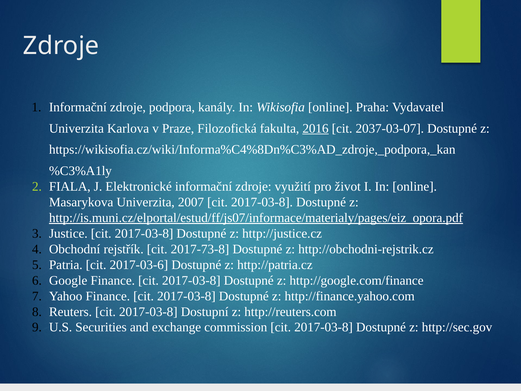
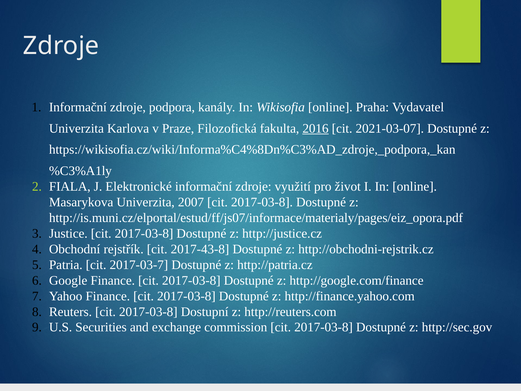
2037-03-07: 2037-03-07 -> 2021-03-07 (390, 128)
http://is.muni.cz/elportal/estud/ff/js07/informace/materialy/pages/eiz_opora.pdf underline: present -> none (256, 218)
2017-73-8: 2017-73-8 -> 2017-43-8 (200, 249)
2017-03-6: 2017-03-6 -> 2017-03-7 (139, 265)
